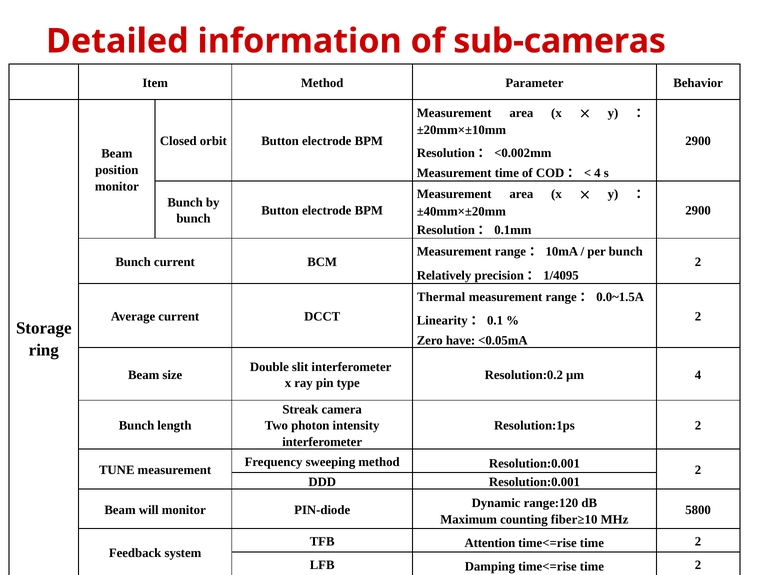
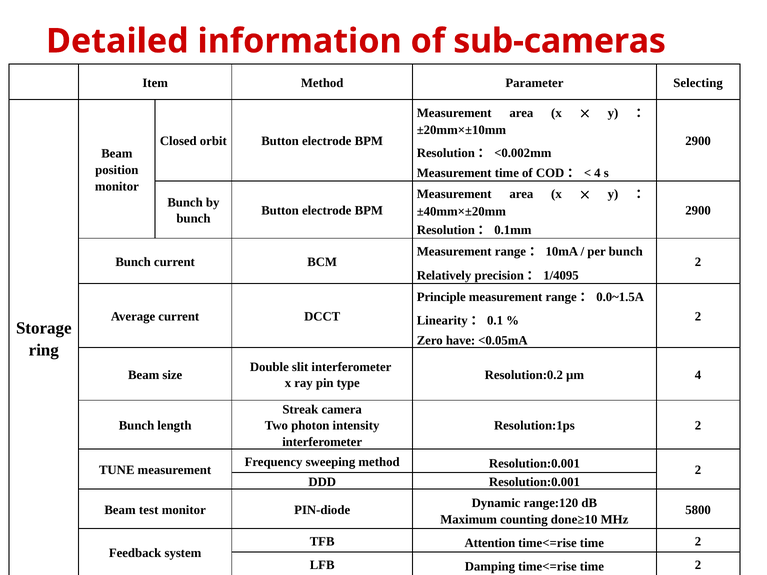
Behavior: Behavior -> Selecting (698, 83)
Thermal: Thermal -> Principle (441, 297)
will: will -> test (149, 510)
fiber≥10: fiber≥10 -> done≥10 (574, 520)
